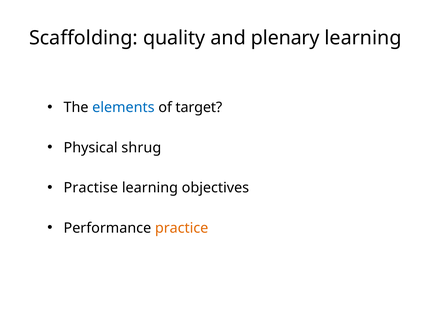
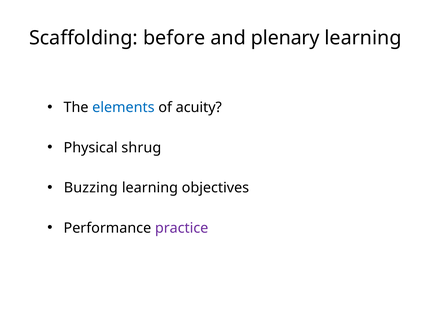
quality: quality -> before (174, 38)
target: target -> acuity (199, 108)
Practise: Practise -> Buzzing (91, 188)
practice colour: orange -> purple (182, 228)
